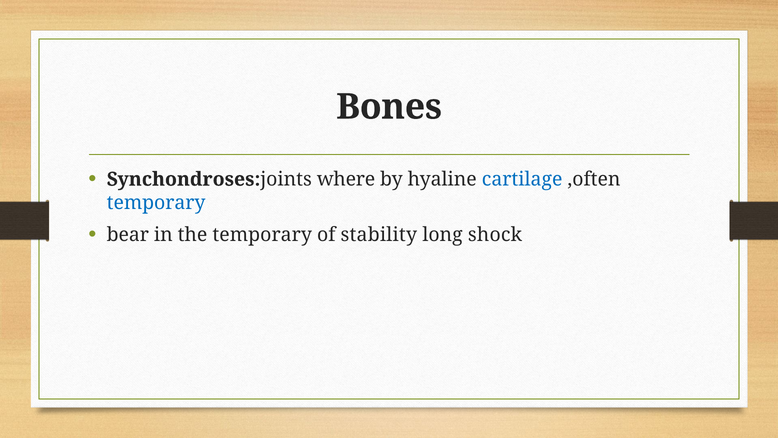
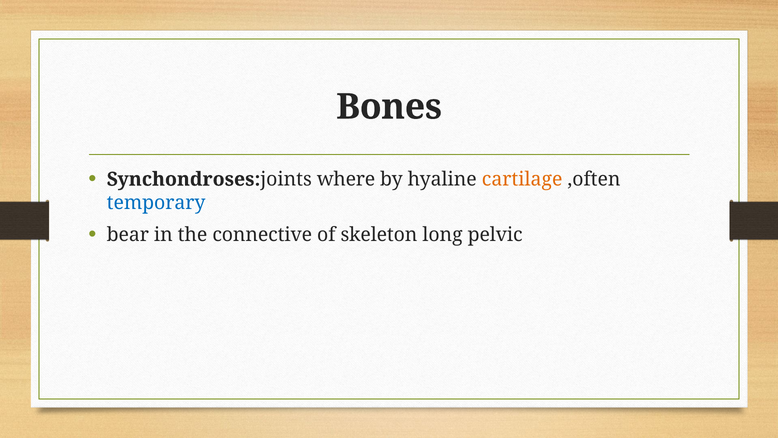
cartilage colour: blue -> orange (522, 179)
the temporary: temporary -> connective (262, 235)
stability: stability -> skeleton (379, 235)
shock: shock -> pelvic (495, 235)
